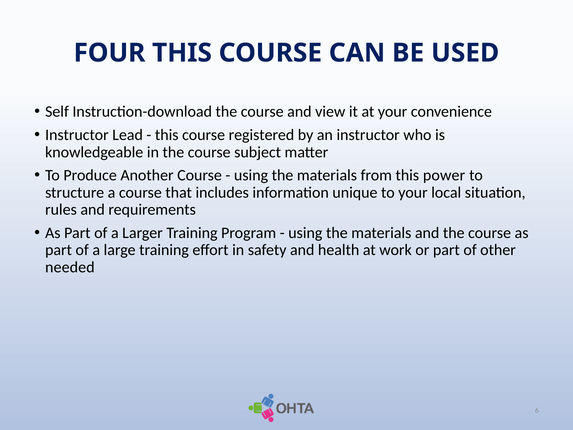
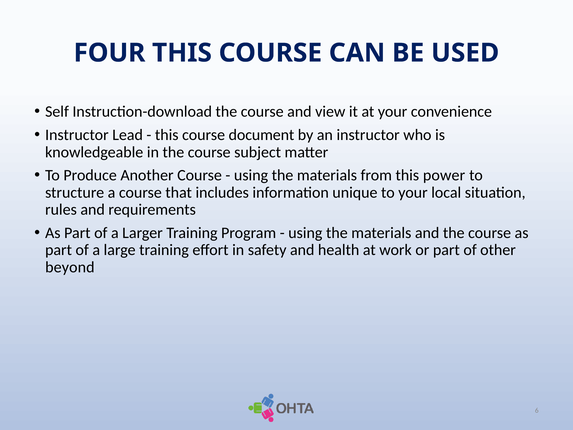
registered: registered -> document (261, 135)
needed: needed -> beyond (70, 267)
